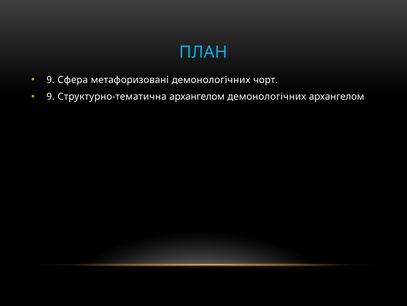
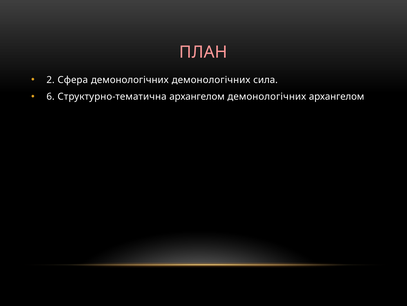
ПЛАН colour: light blue -> pink (203, 52)
9: 9 -> 2 (51, 80)
Сфера метафоризовані: метафоризовані -> демонологічних (130, 80)
чорт: чорт -> сила (266, 80)
9: 9 -> 6 (51, 97)
